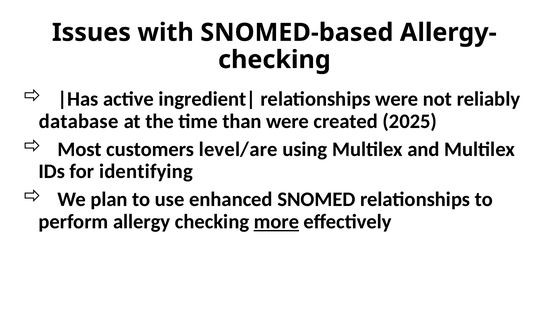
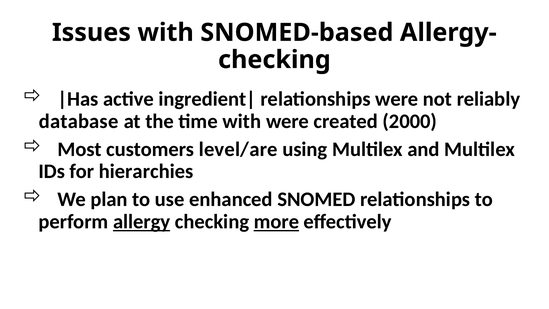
time than: than -> with (242, 121)
2025: 2025 -> 2000 (410, 121)
identifying: identifying -> hierarchies (146, 171)
allergy underline: none -> present (142, 222)
